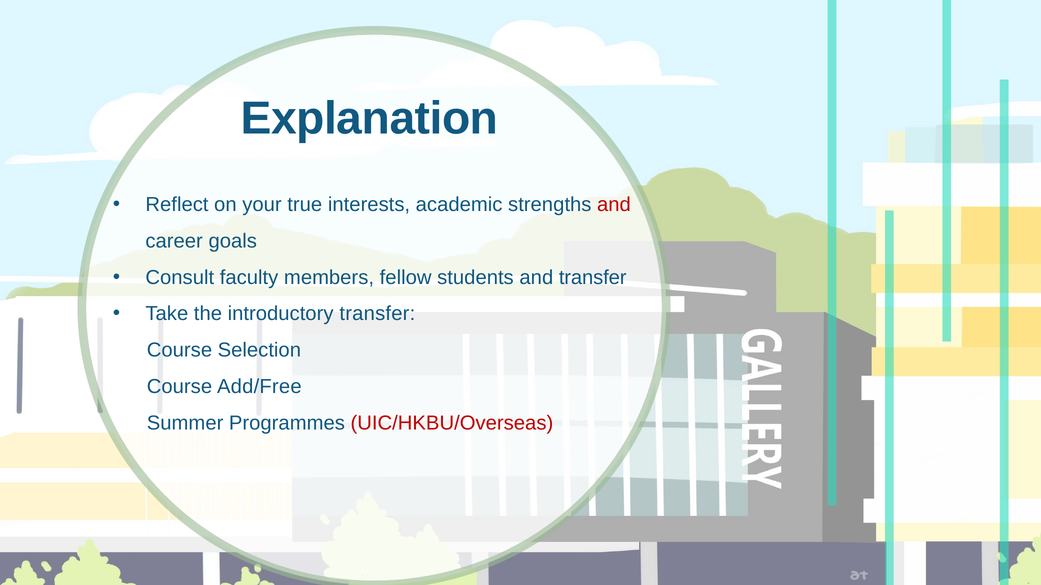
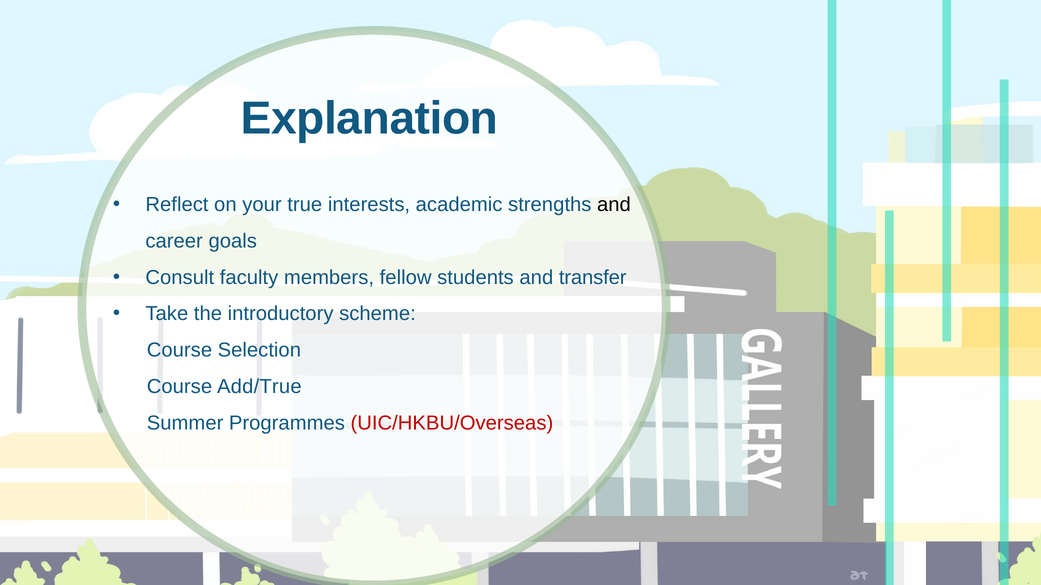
and colour: red -> black (614, 205)
introductory transfer: transfer -> scheme (377, 314)
Add/Free: Add/Free -> Add/True (259, 387)
